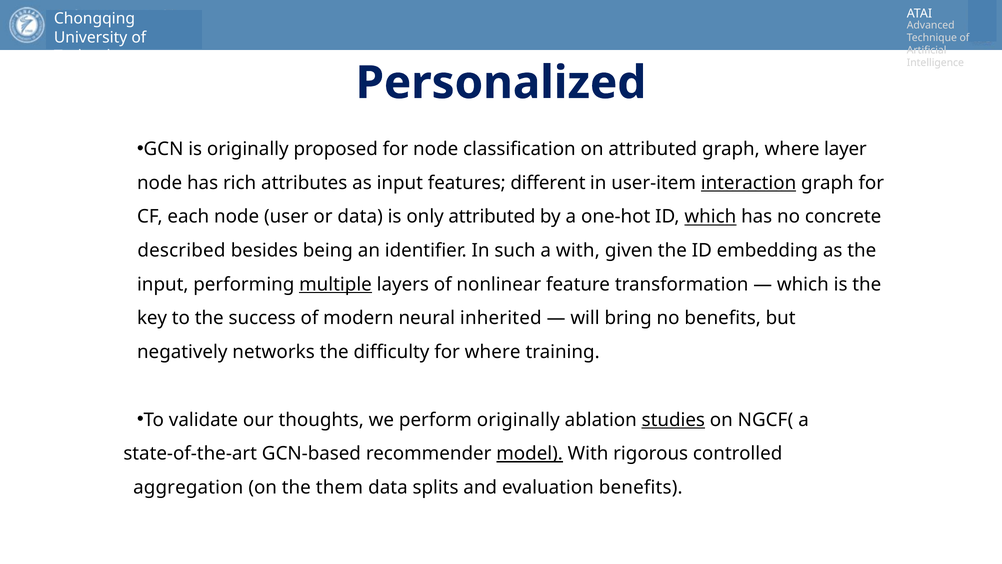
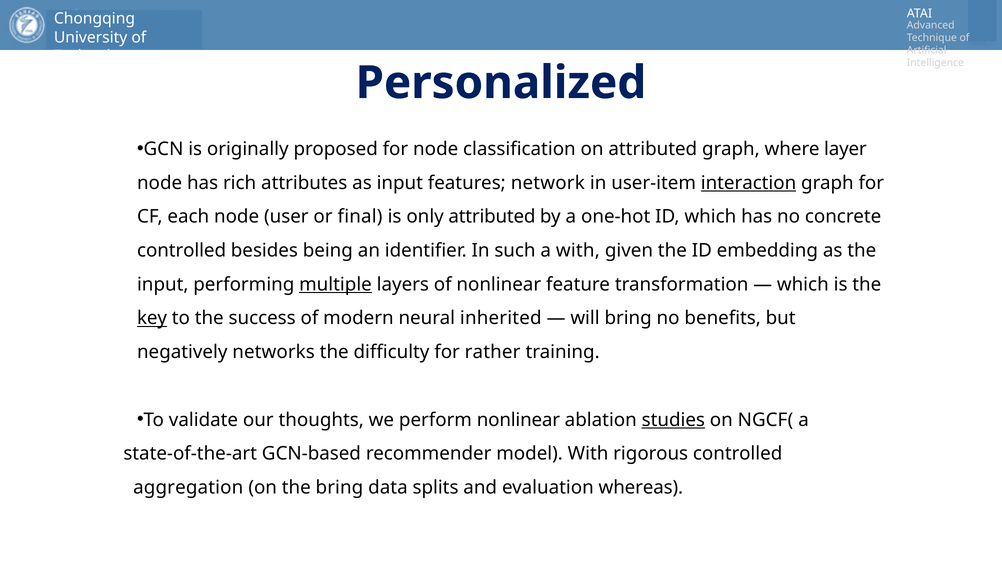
different: different -> network (548, 183)
or data: data -> final (360, 217)
which underline: present -> none (710, 217)
described: described -> controlled (182, 250)
key underline: none -> present (152, 318)
for where: where -> rather (493, 352)
perform originally: originally -> nonlinear (518, 420)
model underline: present -> none (530, 453)
the them: them -> bring (339, 487)
evaluation benefits: benefits -> whereas (641, 487)
